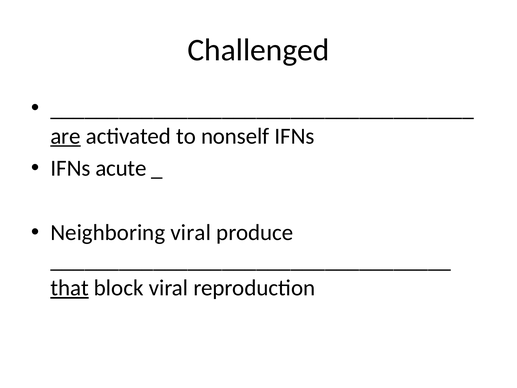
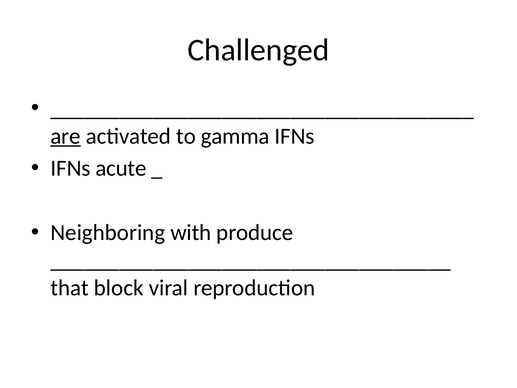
nonself: nonself -> gamma (235, 136)
Neighboring viral: viral -> with (191, 233)
that underline: present -> none (70, 288)
